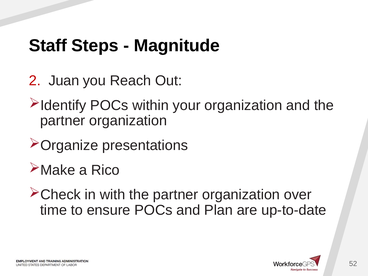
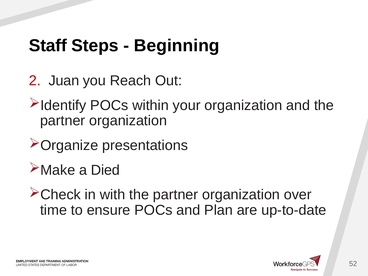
Magnitude: Magnitude -> Beginning (177, 46)
Rico: Rico -> Died (105, 170)
